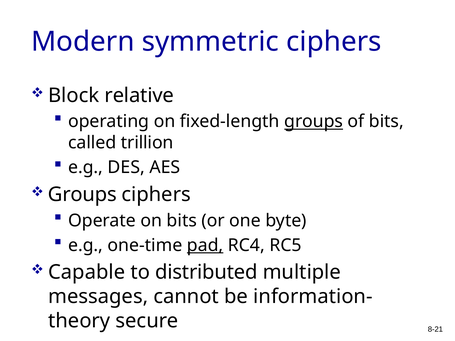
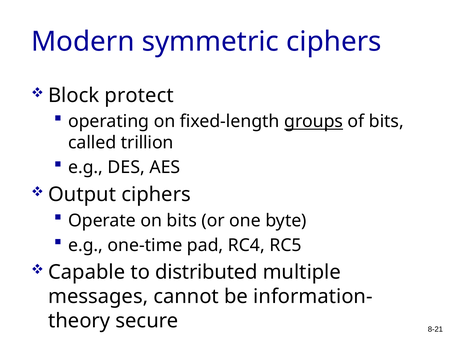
relative: relative -> protect (139, 95)
Groups: Groups -> Output (82, 195)
pad underline: present -> none (205, 246)
